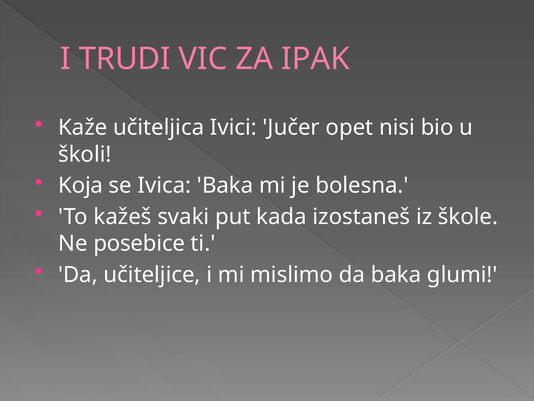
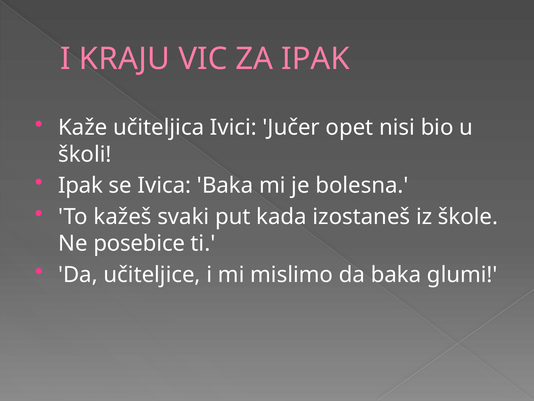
TRUDI: TRUDI -> KRAJU (124, 59)
Koja: Koja -> Ipak (81, 185)
